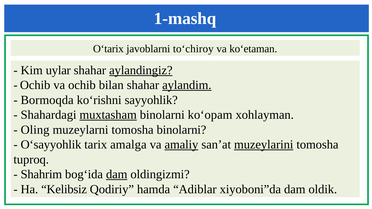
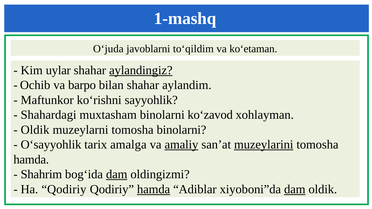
O‘tarix: O‘tarix -> O‘juda (108, 49)
to‘chiroy: to‘chiroy -> to‘qildim (193, 49)
va ochib: ochib -> barpo (82, 85)
aylandim underline: present -> none (187, 85)
Bormoqda: Bormoqda -> Maftunkor (47, 100)
muxtasham underline: present -> none (108, 115)
ko‘opam: ko‘opam -> ko‘zavod (210, 115)
Oling: Oling -> Oldik (35, 130)
tuproq: tuproq -> hamda (31, 160)
Ha Kelibsiz: Kelibsiz -> Qodiriy (64, 189)
hamda underline: none -> present (154, 189)
dam underline: none -> present (295, 189)
